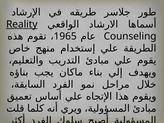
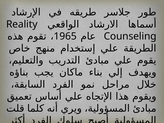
Reality underline: present -> none (22, 24)
